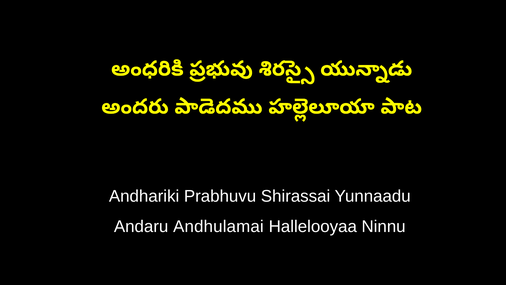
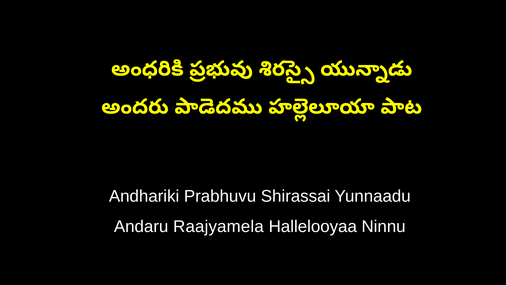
Andhulamai: Andhulamai -> Raajyamela (218, 226)
